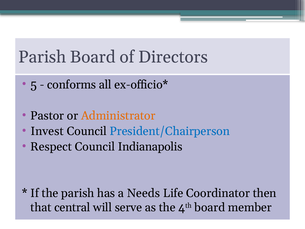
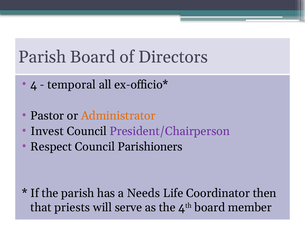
5: 5 -> 4 (34, 85)
conforms: conforms -> temporal (72, 85)
President/Chairperson colour: blue -> purple (170, 131)
Indianapolis: Indianapolis -> Parishioners (150, 147)
central: central -> priests (72, 207)
